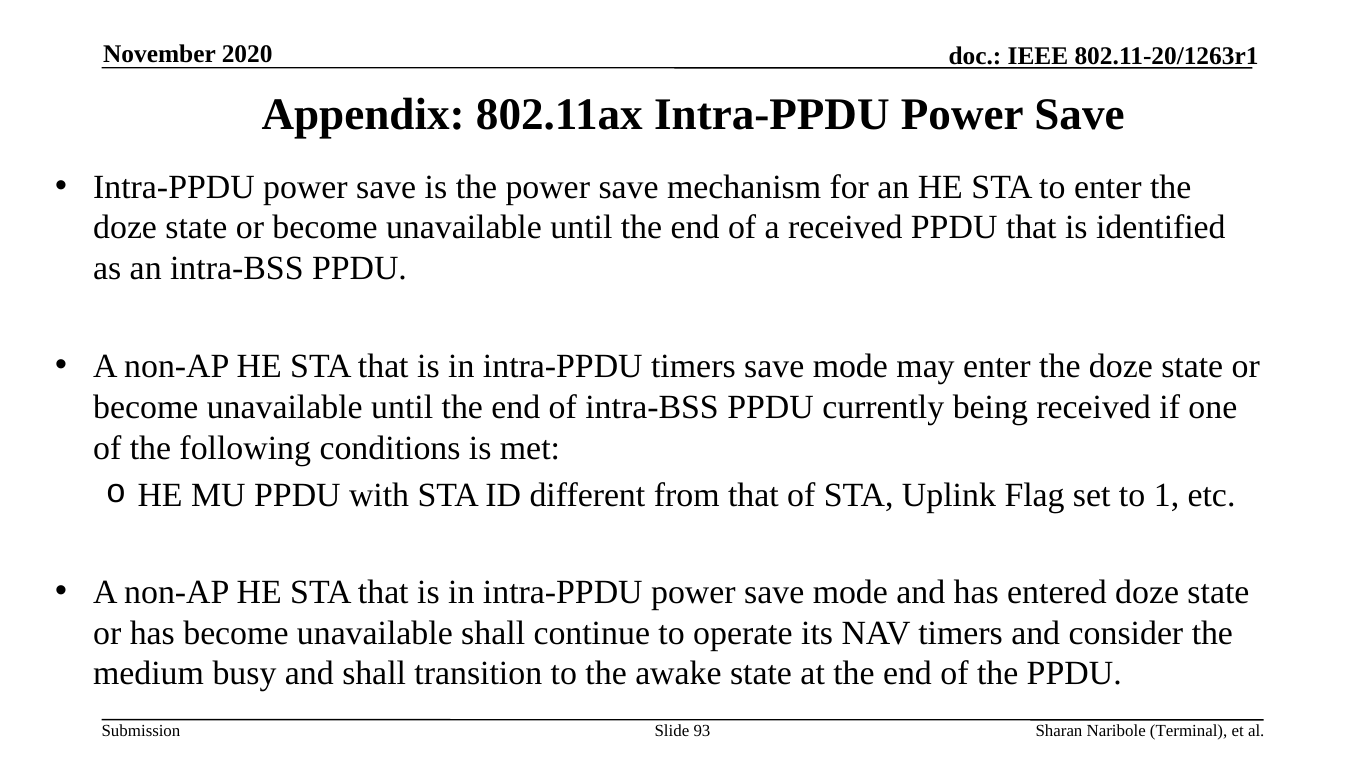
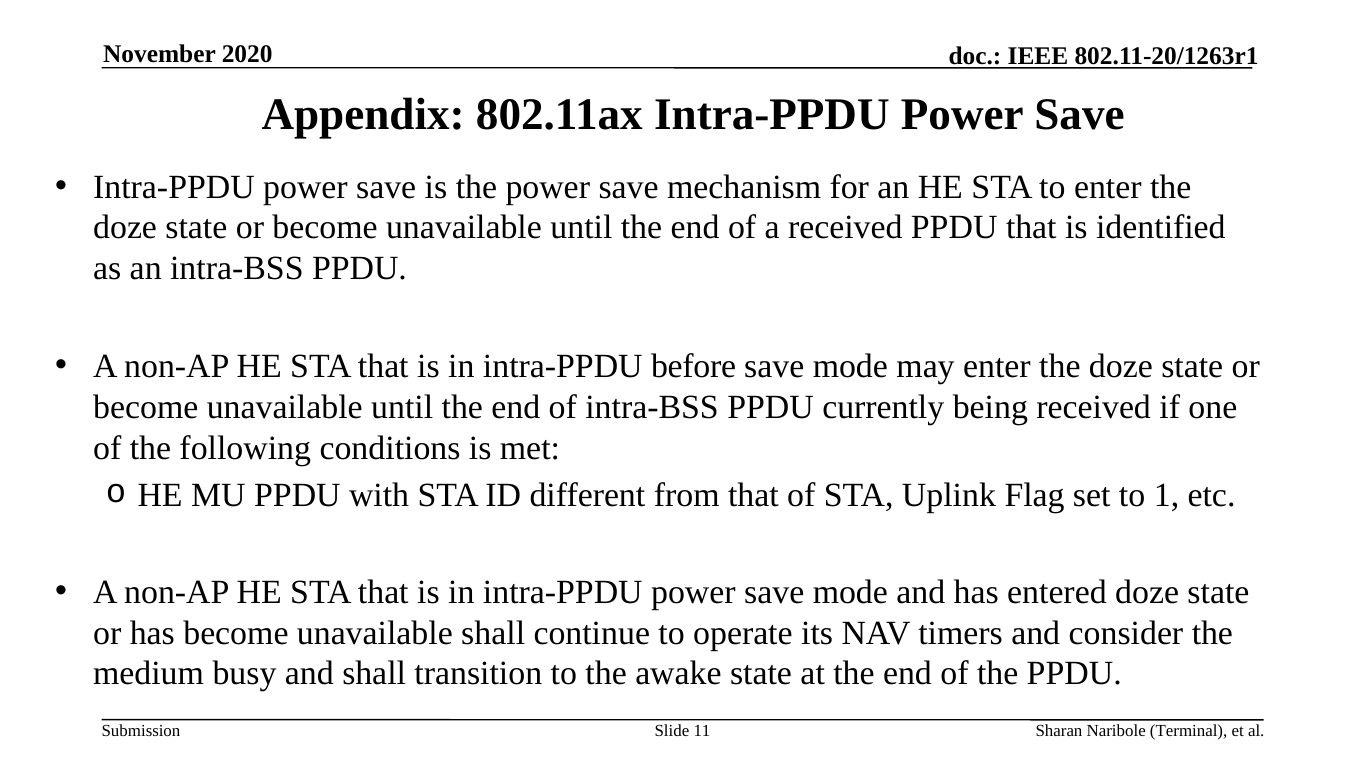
intra-PPDU timers: timers -> before (694, 366)
93: 93 -> 11 (702, 730)
